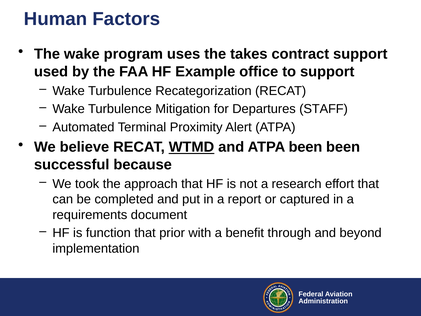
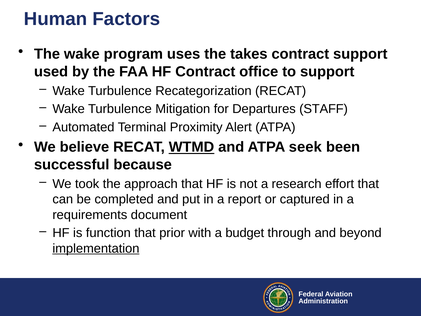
HF Example: Example -> Contract (205, 72)
ATPA been: been -> seek (305, 147)
benefit: benefit -> budget (245, 233)
implementation underline: none -> present (96, 248)
